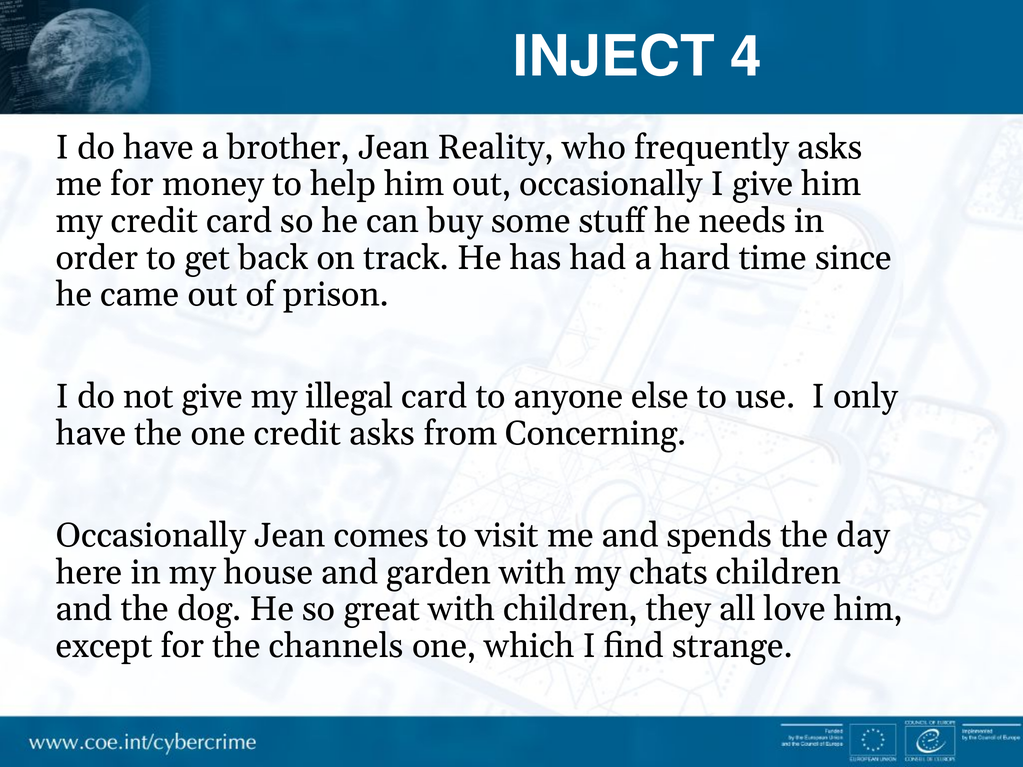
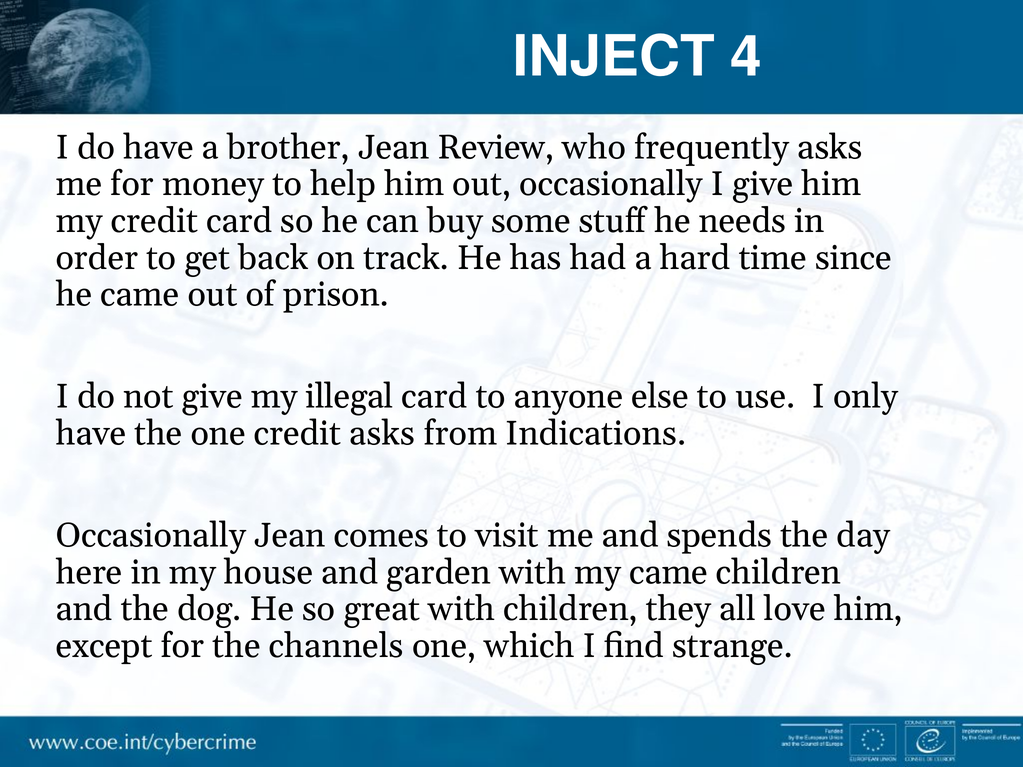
Reality: Reality -> Review (496, 147)
Concerning: Concerning -> Indications (596, 434)
my chats: chats -> came (669, 572)
